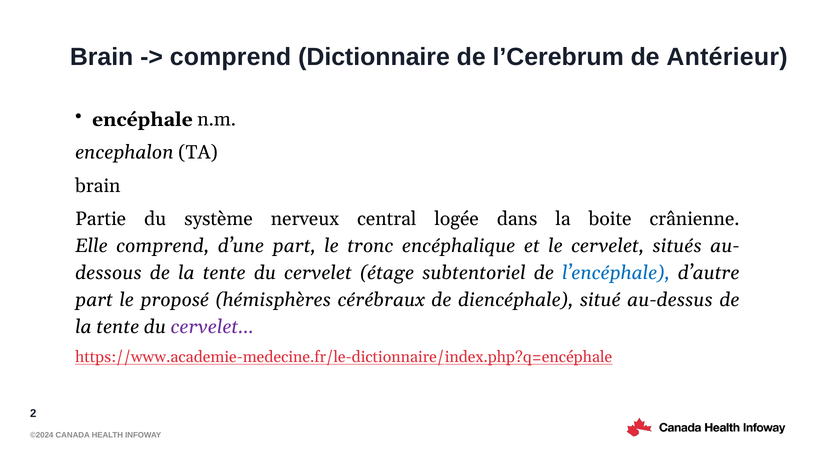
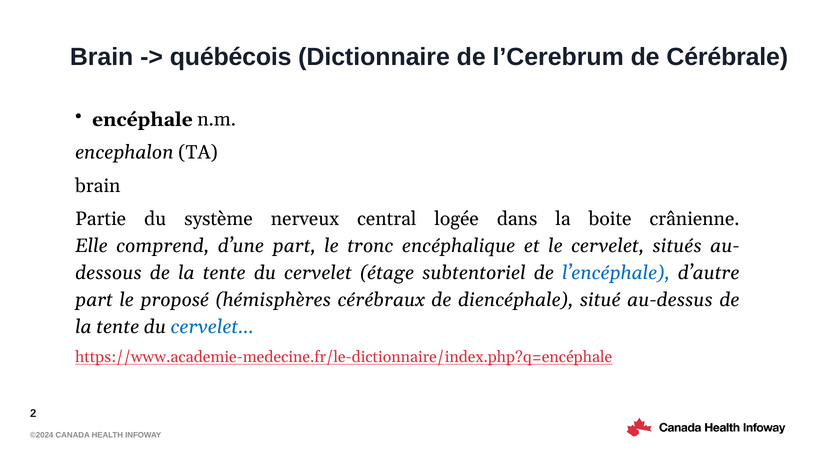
comprend: comprend -> québécois (231, 57)
Antérieur: Antérieur -> Cérébrale (727, 57)
cervelet… colour: purple -> blue (212, 327)
